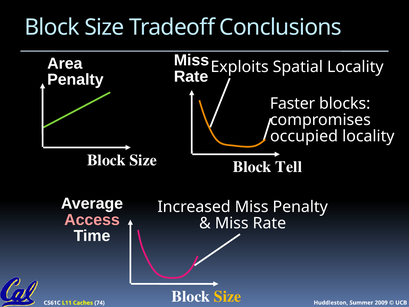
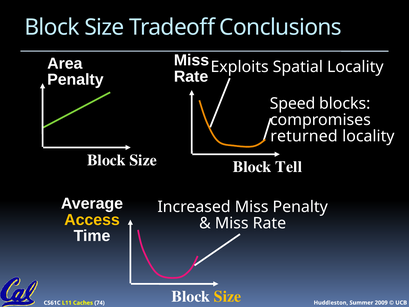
Faster: Faster -> Speed (293, 104)
occupied: occupied -> returned (304, 136)
Access colour: pink -> yellow (92, 220)
